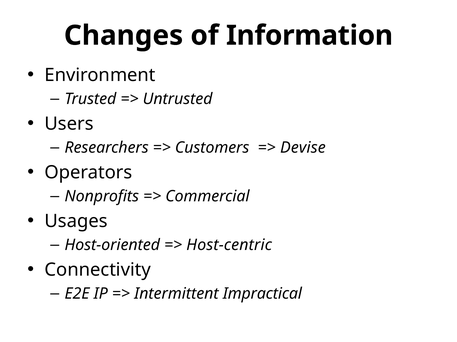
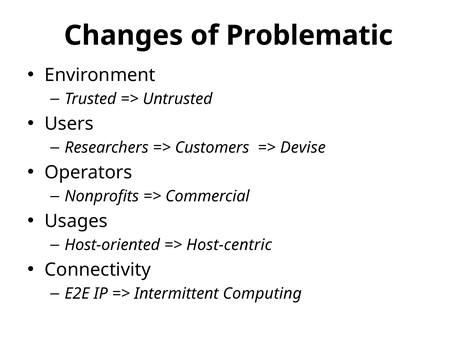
Information: Information -> Problematic (309, 36)
Impractical: Impractical -> Computing (262, 294)
